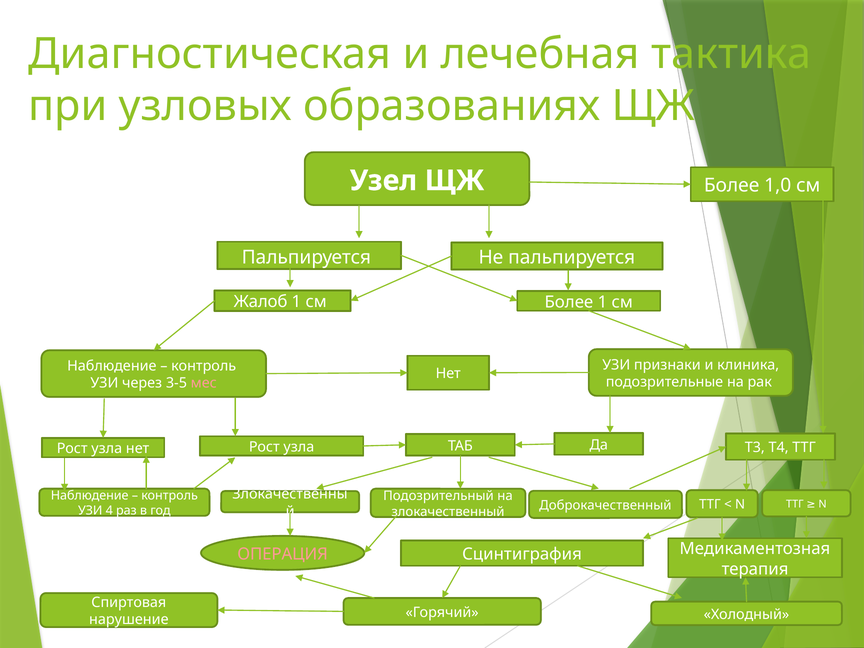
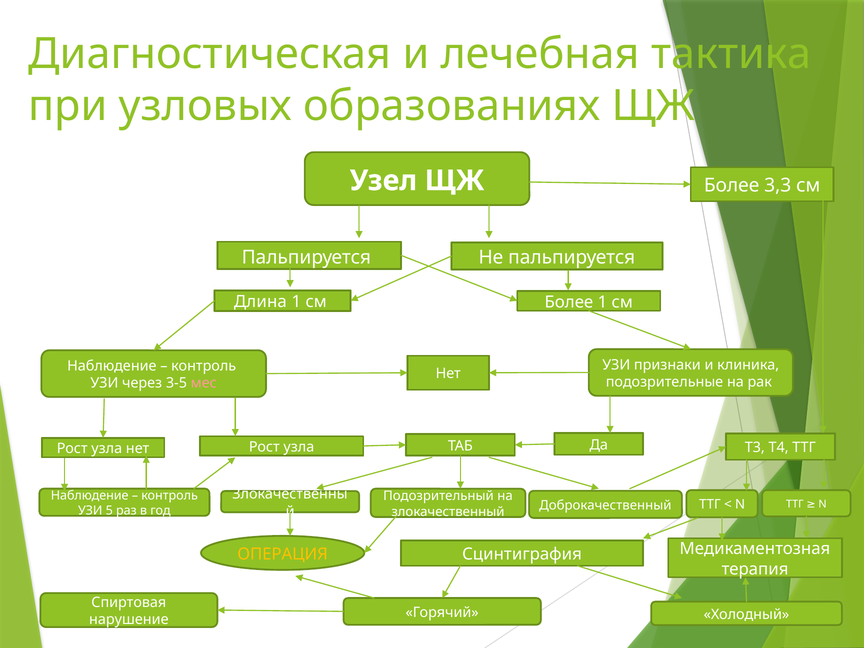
1,0: 1,0 -> 3,3 (778, 186)
Жалоб: Жалоб -> Длина (260, 302)
4: 4 -> 5 (109, 511)
ОПЕРАЦИЯ colour: pink -> yellow (283, 554)
